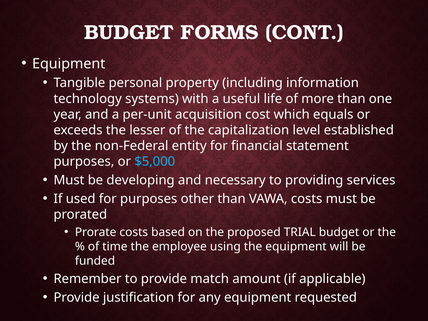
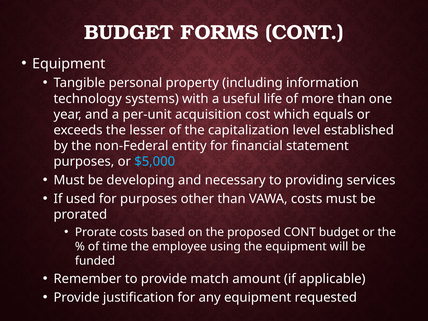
proposed TRIAL: TRIAL -> CONT (300, 232)
